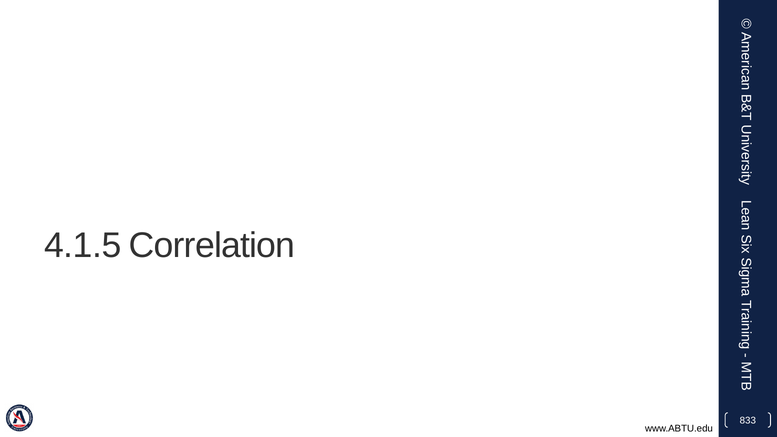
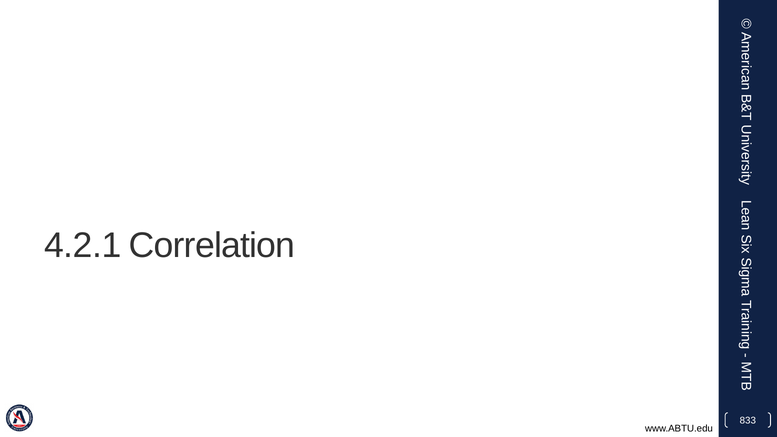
4.1.5: 4.1.5 -> 4.2.1 (83, 245)
